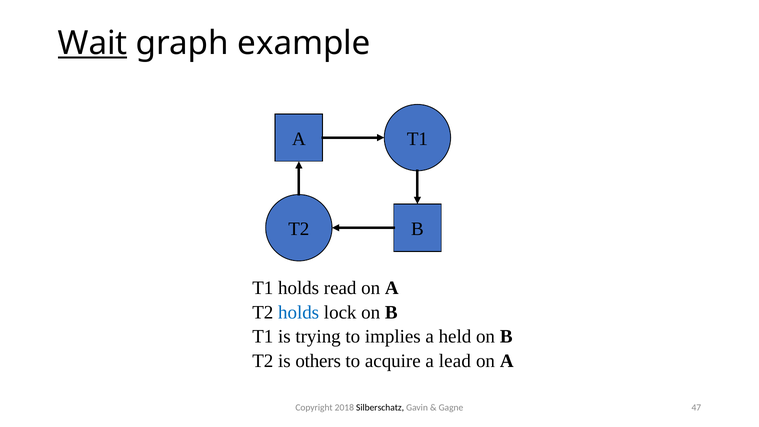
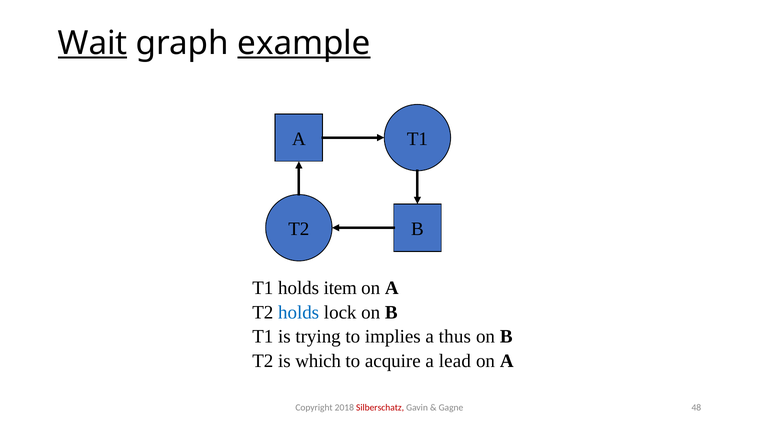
example underline: none -> present (304, 43)
read: read -> item (340, 288)
held: held -> thus (455, 337)
others: others -> which (318, 361)
Silberschatz colour: black -> red (380, 408)
47: 47 -> 48 (696, 408)
